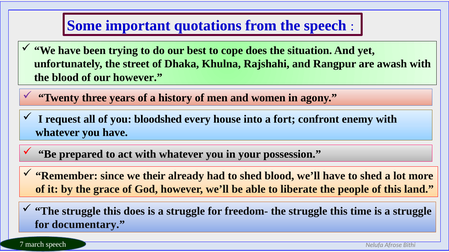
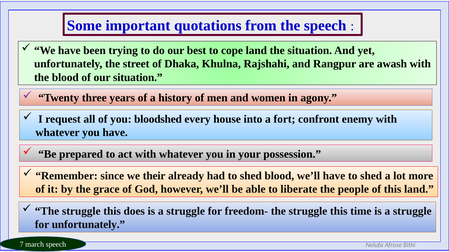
cope does: does -> land (256, 51)
our however: however -> situation (138, 77)
for documentary: documentary -> unfortunately (88, 225)
